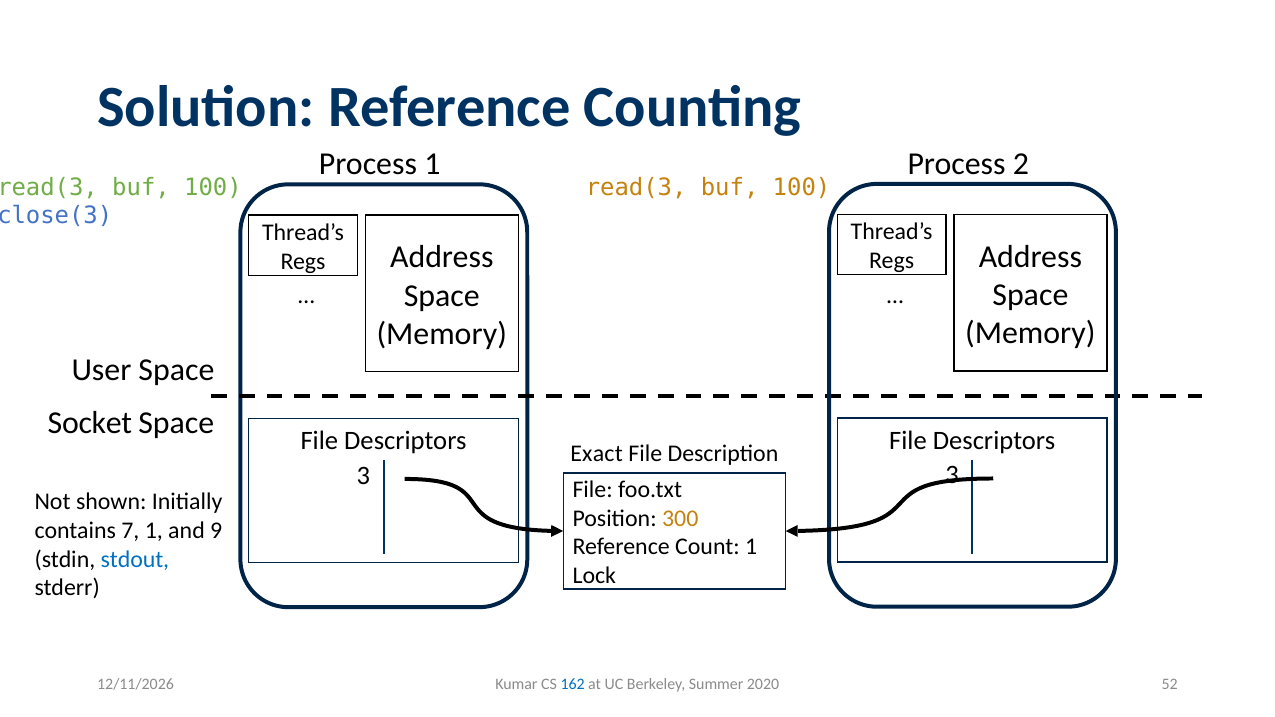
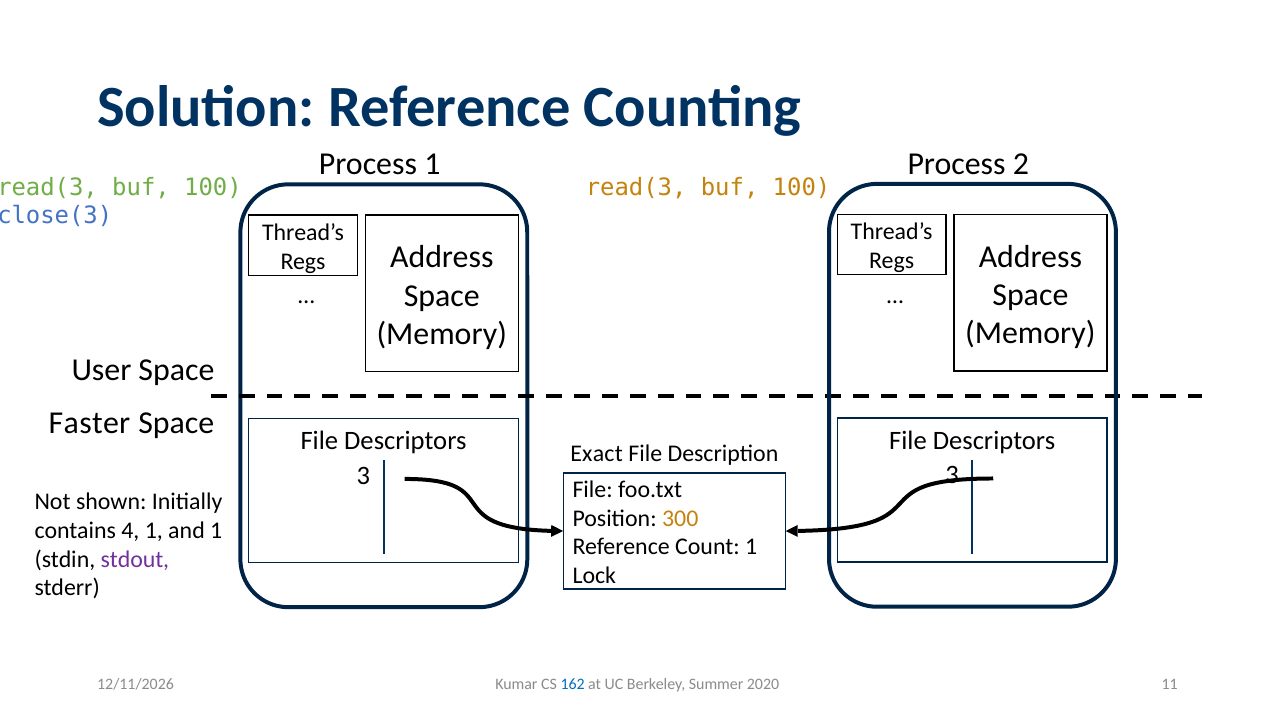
Socket: Socket -> Faster (90, 423)
7: 7 -> 4 (130, 531)
and 9: 9 -> 1 (216, 531)
stdout colour: blue -> purple (135, 559)
52: 52 -> 11 (1170, 685)
